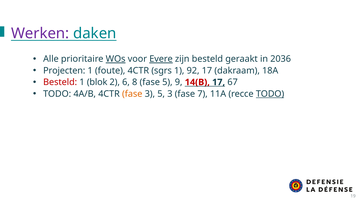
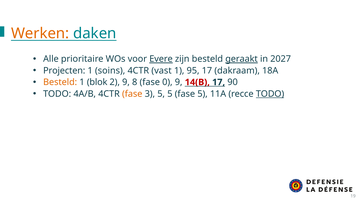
Werken colour: purple -> orange (40, 34)
WOs underline: present -> none (116, 59)
geraakt underline: none -> present (242, 59)
2036: 2036 -> 2027 (281, 59)
foute: foute -> soins (110, 71)
sgrs: sgrs -> vast (162, 71)
92: 92 -> 95 (193, 71)
Besteld colour: red -> orange (60, 82)
2 6: 6 -> 9 (126, 82)
fase 5: 5 -> 0 (167, 82)
67: 67 -> 90 (233, 82)
5 3: 3 -> 5 (170, 94)
fase 7: 7 -> 5 (203, 94)
